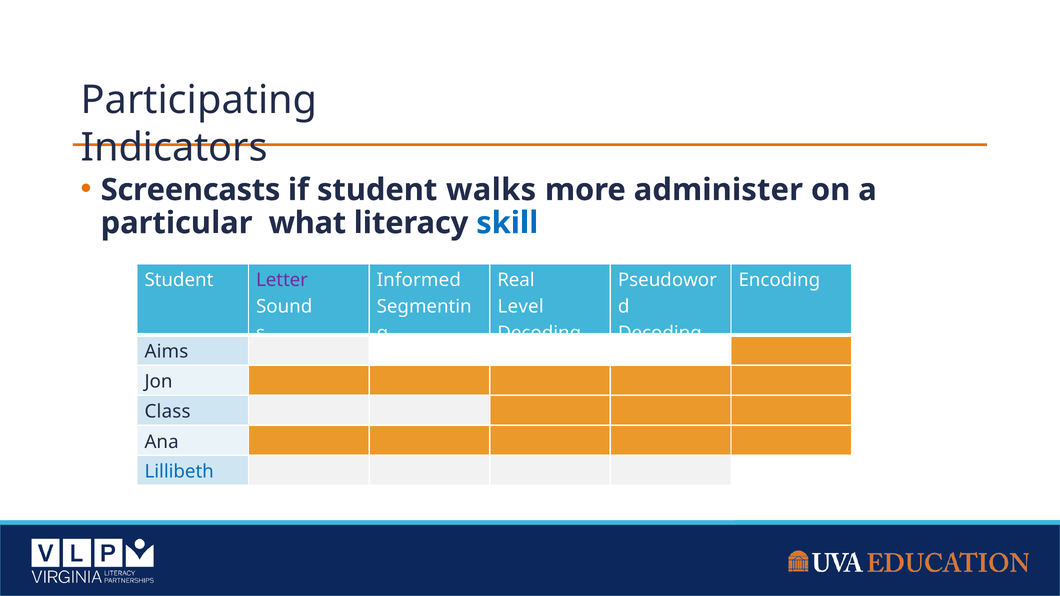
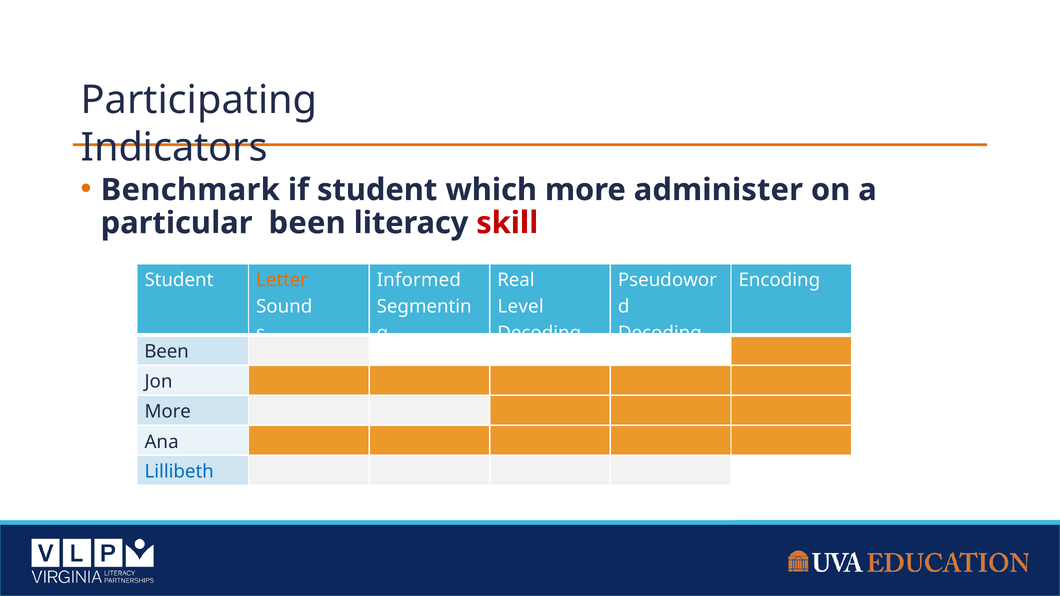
Screencasts: Screencasts -> Benchmark (190, 190)
walks: walks -> which (491, 190)
particular what: what -> been (307, 223)
skill colour: blue -> red (507, 223)
Letter colour: purple -> orange (282, 280)
Aims: Aims -> Been (167, 352)
Class: Class -> More (168, 412)
